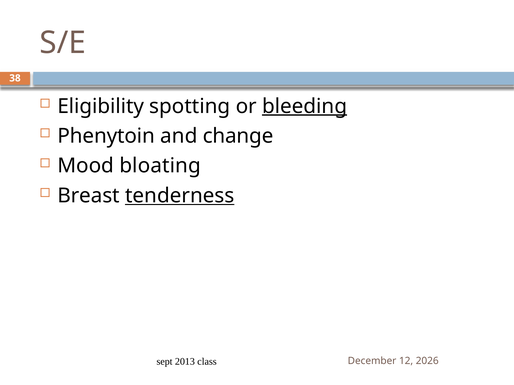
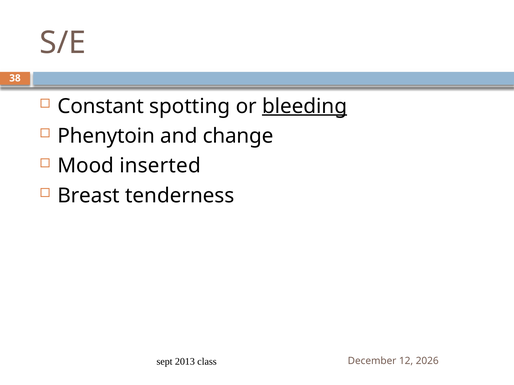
Eligibility: Eligibility -> Constant (101, 106)
bloating: bloating -> inserted (160, 166)
tenderness underline: present -> none (180, 196)
